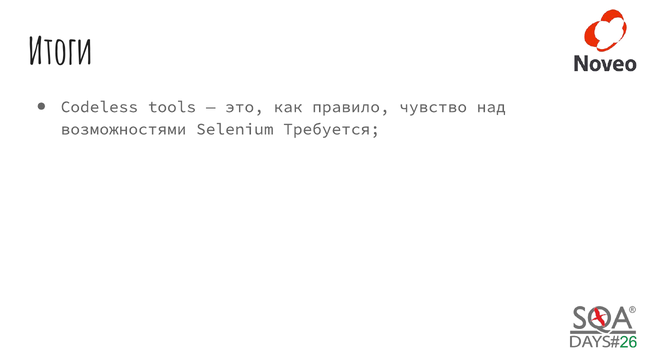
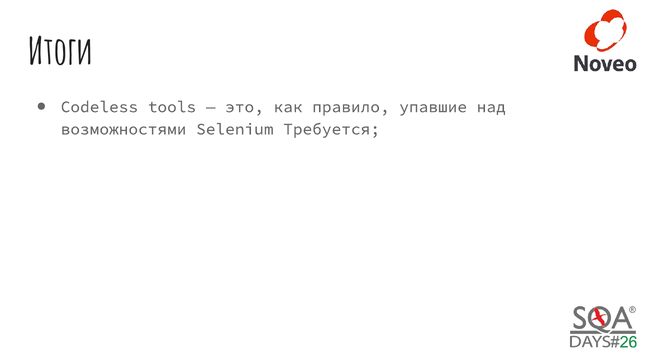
чувство: чувство -> упавшие (433, 107)
